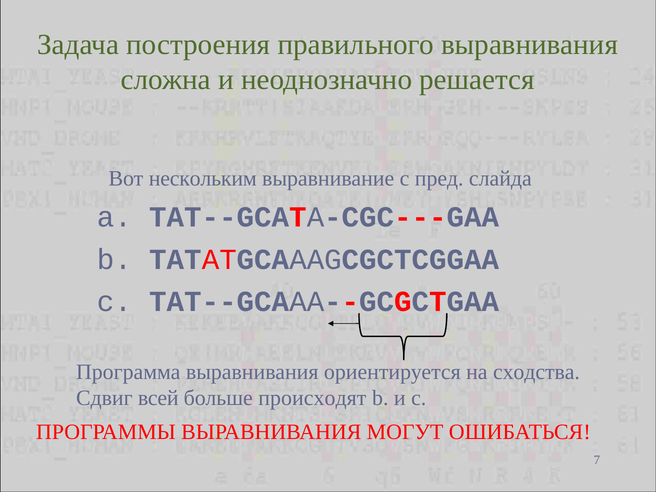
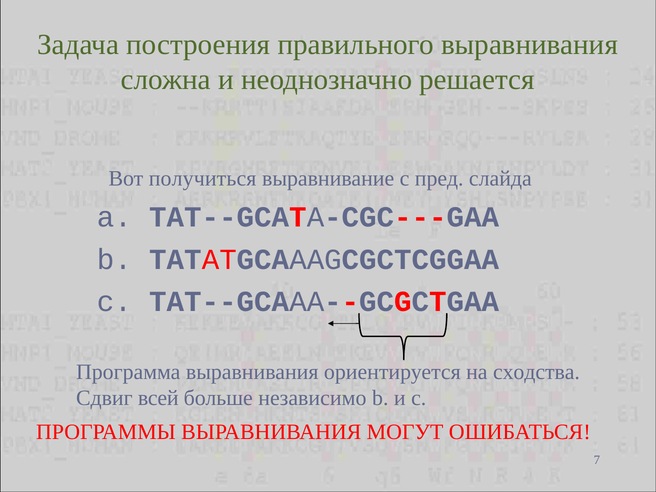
нескольким: нескольким -> получиться (203, 178)
происходят: происходят -> независимо (312, 398)
